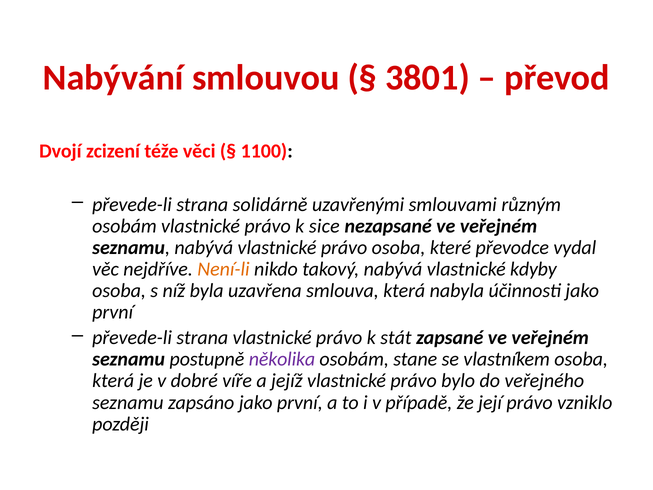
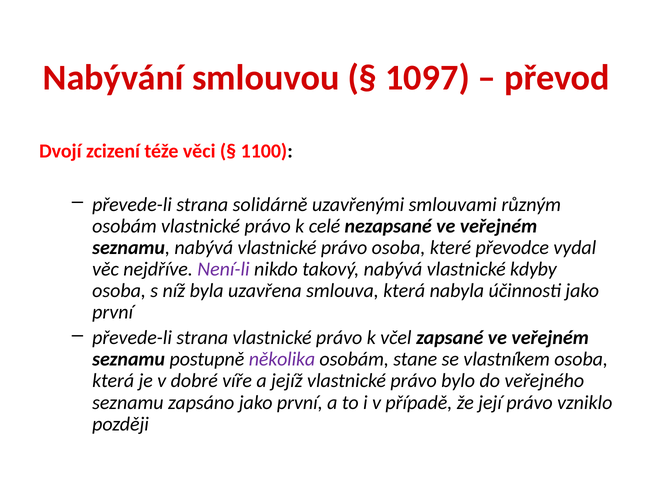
3801: 3801 -> 1097 (427, 78)
sice: sice -> celé (325, 226)
Není-li colour: orange -> purple (224, 269)
stát: stát -> včel (396, 338)
